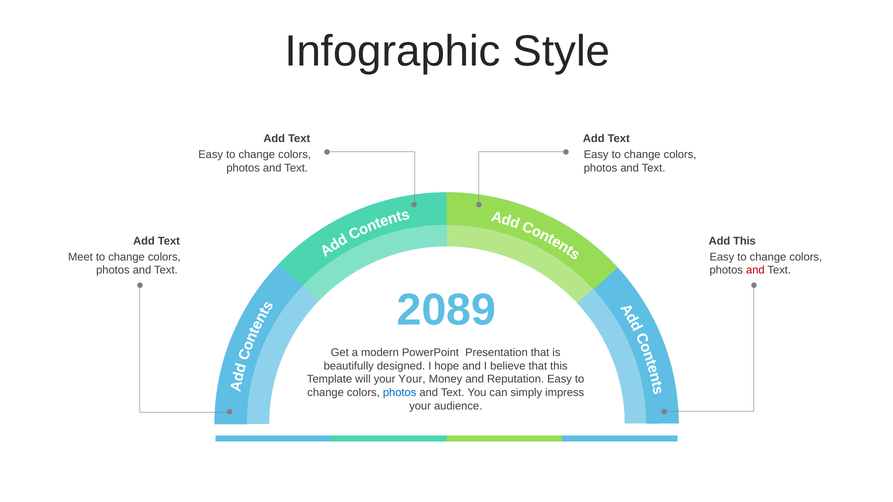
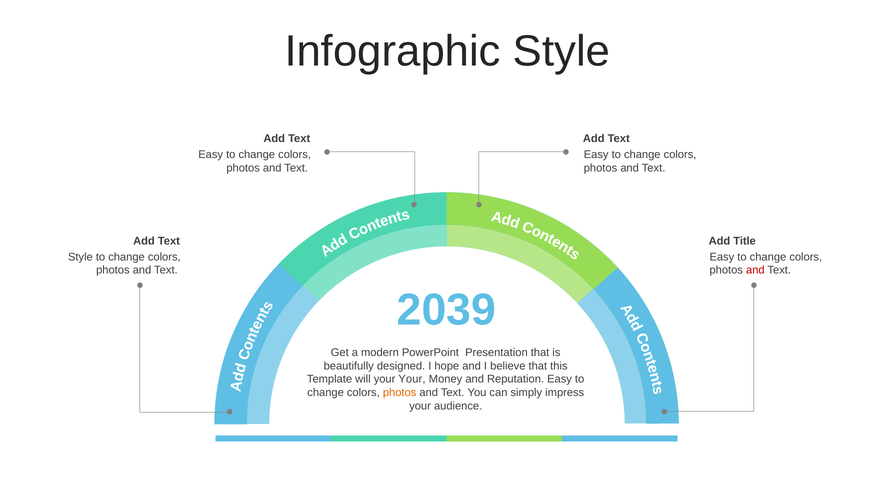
Add This: This -> Title (744, 241)
Meet: Meet -> Style (80, 257)
2089: 2089 -> 2039 (446, 310)
photos colour: blue -> orange (400, 393)
